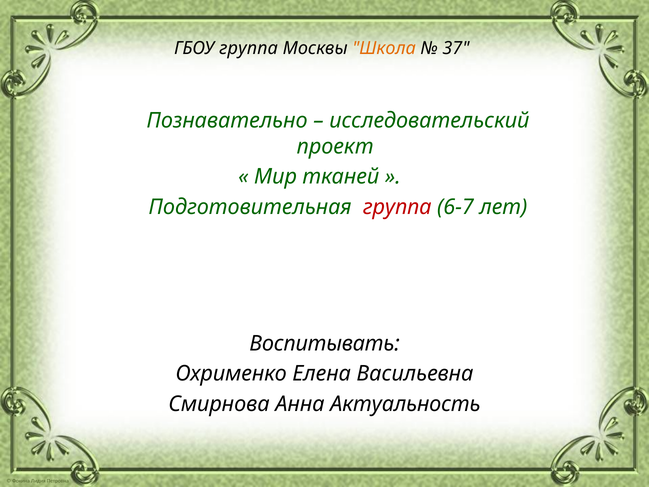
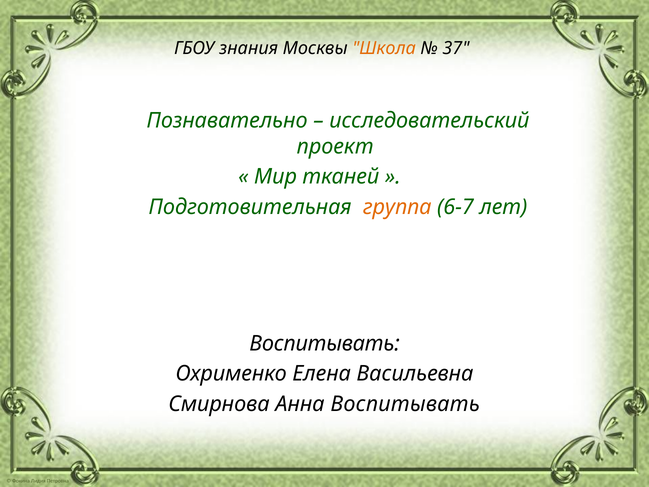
ГБОУ группа: группа -> знания (249, 48)
группа colour: red -> orange (397, 207)
Анна Актуальность: Актуальность -> Воспитывать (405, 404)
